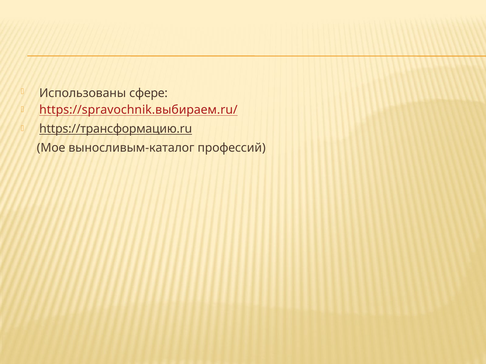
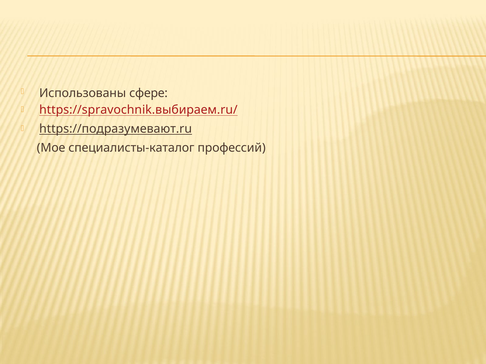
https://трансформацию.ru: https://трансформацию.ru -> https://подразумевают.ru (116, 129)
выносливым-каталог: выносливым-каталог -> специалисты-каталог (131, 148)
